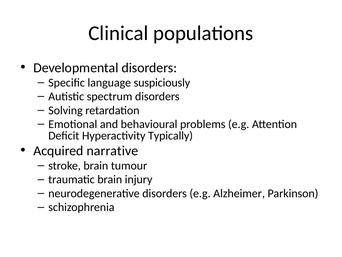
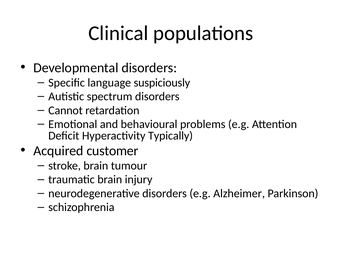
Solving: Solving -> Cannot (66, 110)
narrative: narrative -> customer (113, 150)
